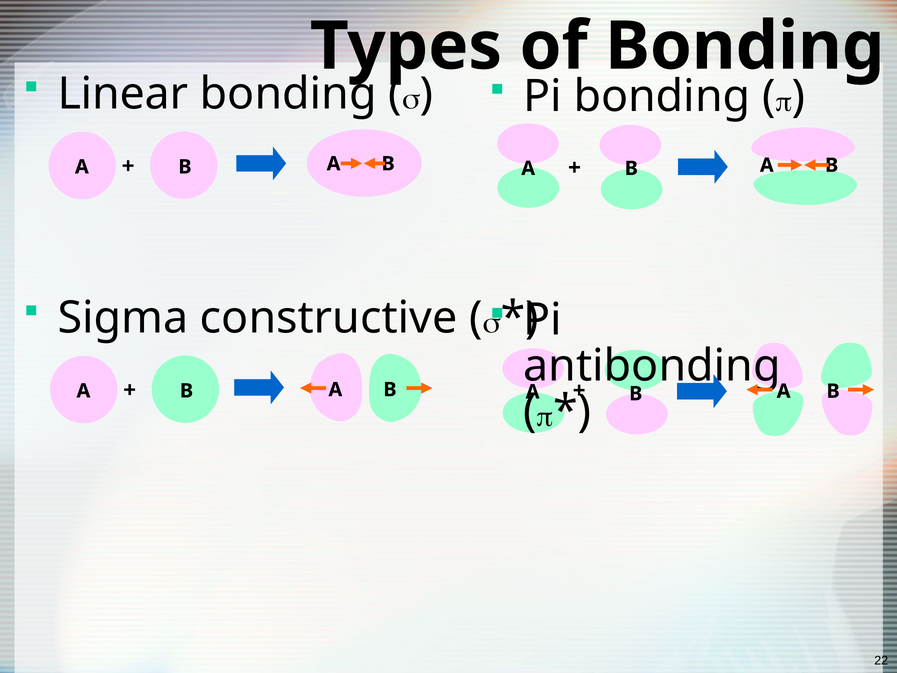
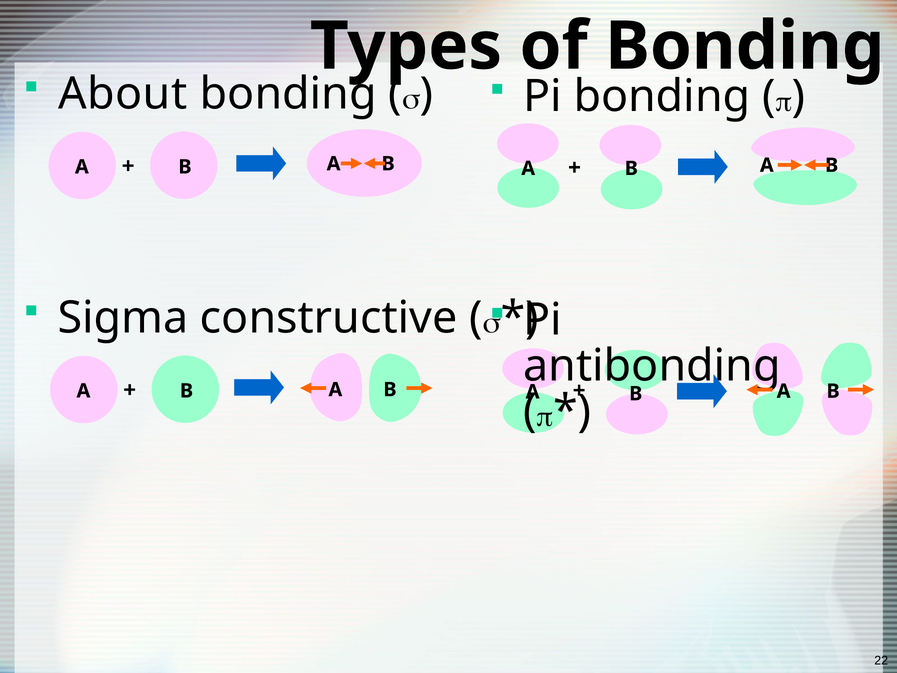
Linear: Linear -> About (123, 94)
